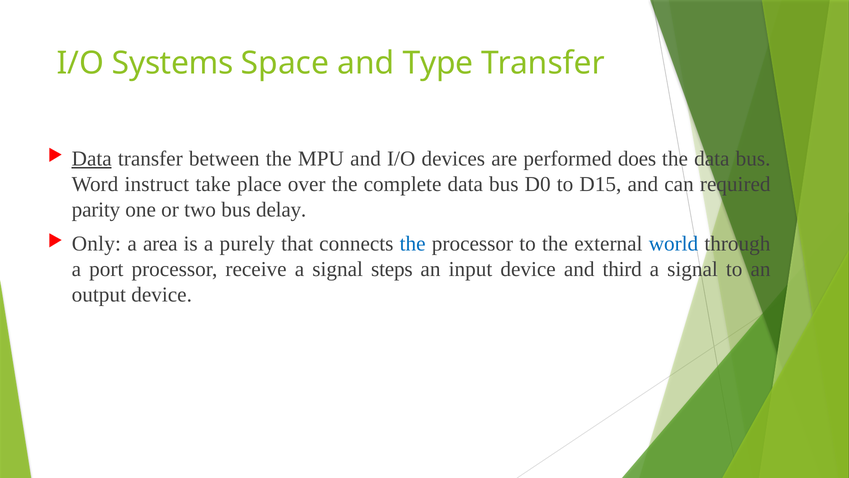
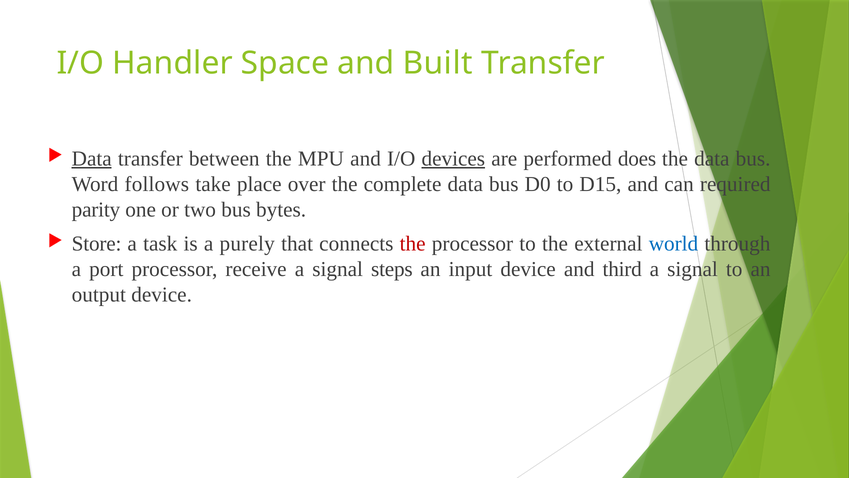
Systems: Systems -> Handler (173, 63)
Type: Type -> Built (438, 63)
devices underline: none -> present (453, 158)
instruct: instruct -> follows (157, 184)
delay: delay -> bytes (281, 209)
Only: Only -> Store (97, 244)
area: area -> task (160, 244)
the colour: blue -> red (413, 244)
